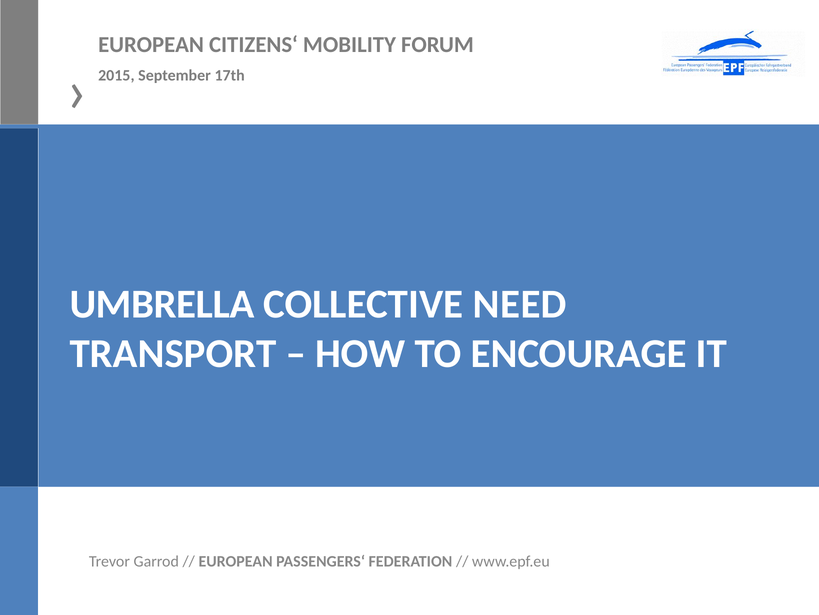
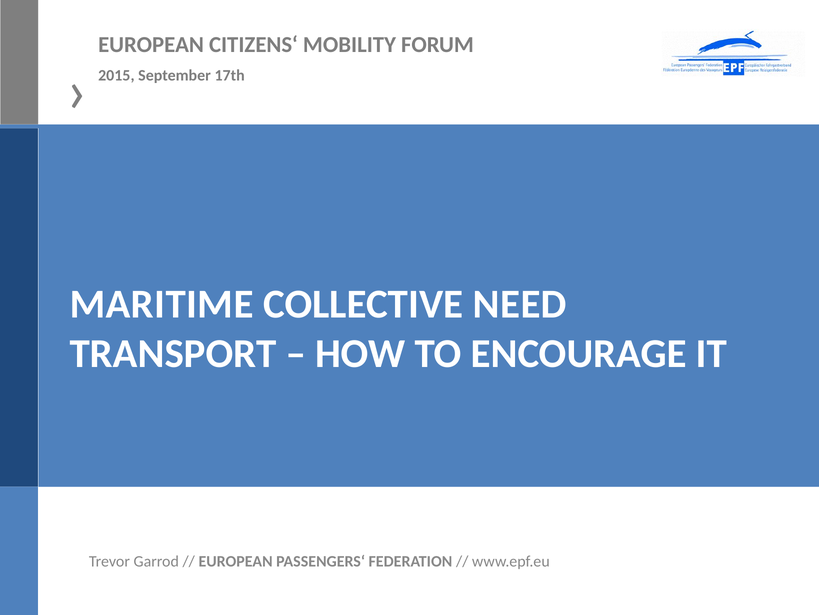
UMBRELLA: UMBRELLA -> MARITIME (162, 304)
